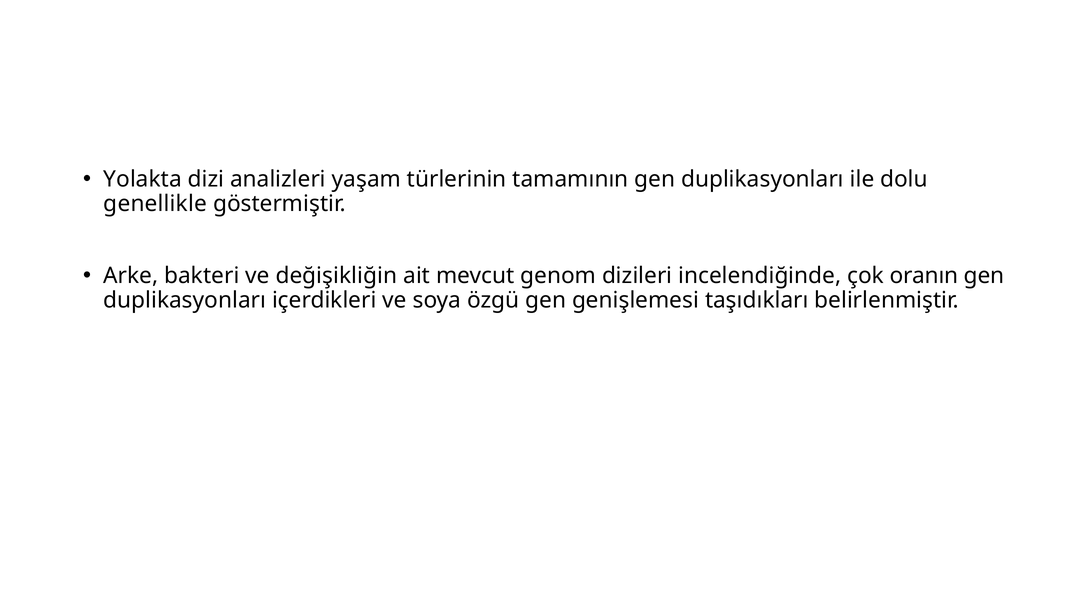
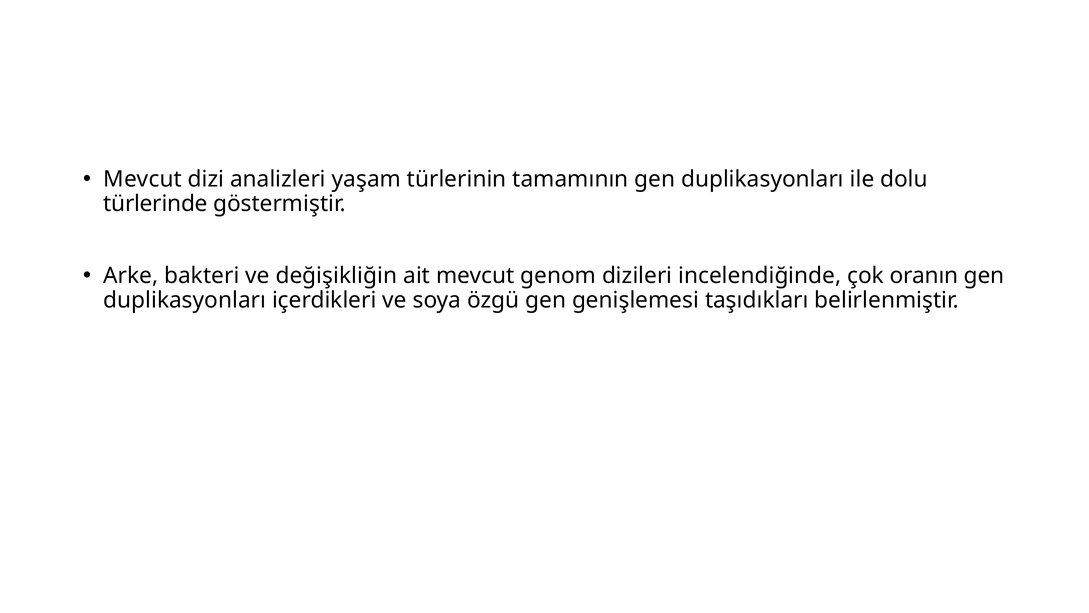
Yolakta: Yolakta -> Mevcut (143, 179)
genellikle: genellikle -> türlerinde (155, 204)
